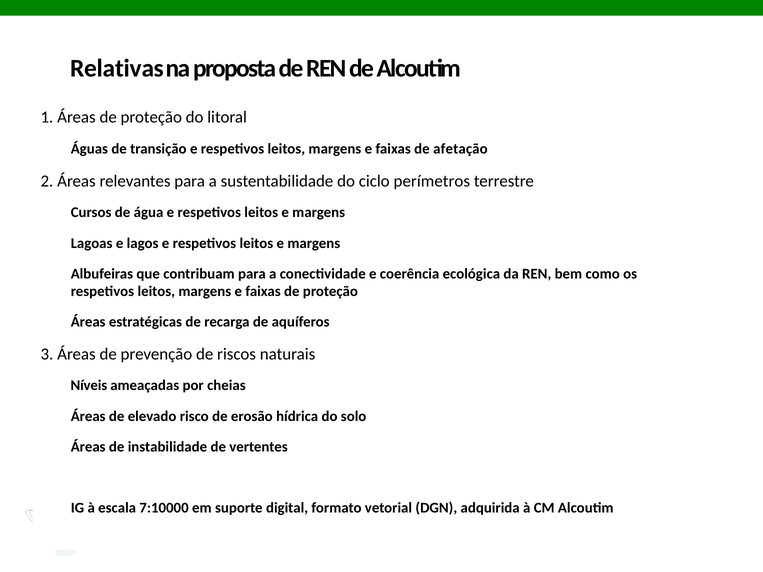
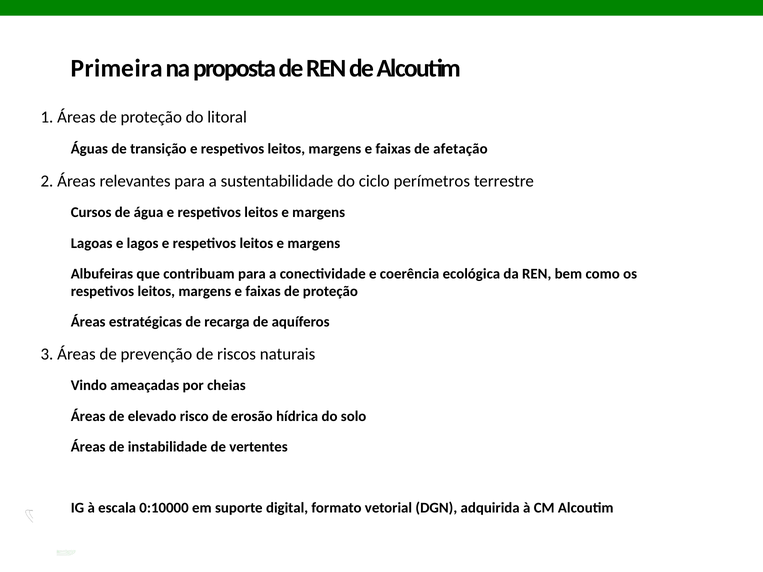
Relativas: Relativas -> Primeira (117, 69)
Níveis: Níveis -> Vindo (89, 386)
7:10000: 7:10000 -> 0:10000 (164, 508)
